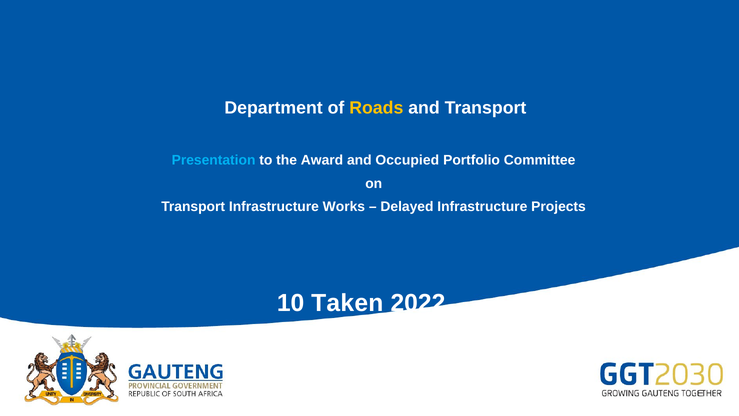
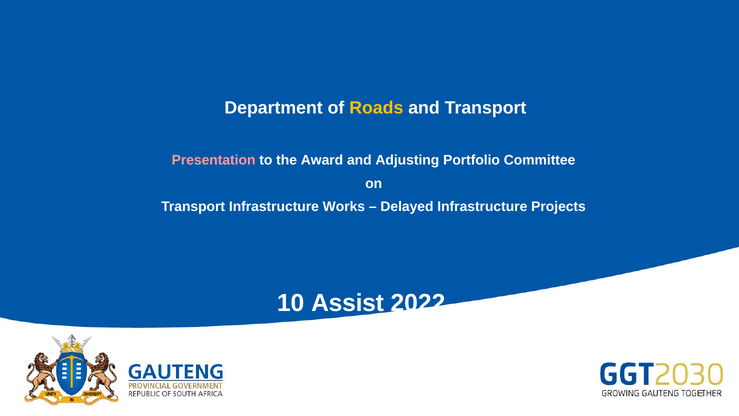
Presentation colour: light blue -> pink (214, 160)
Occupied: Occupied -> Adjusting (407, 160)
Taken: Taken -> Assist (348, 303)
